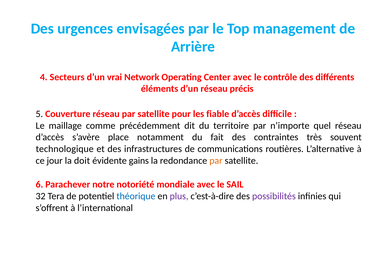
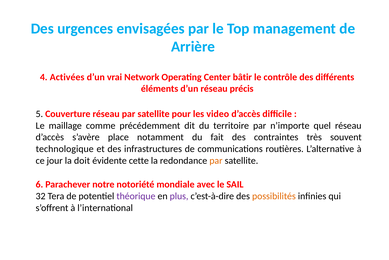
Secteurs: Secteurs -> Activées (67, 77)
Center avec: avec -> bâtir (242, 77)
fiable: fiable -> video (218, 114)
gains: gains -> cette (139, 160)
théorique colour: blue -> purple (136, 196)
possibilités colour: purple -> orange (274, 196)
